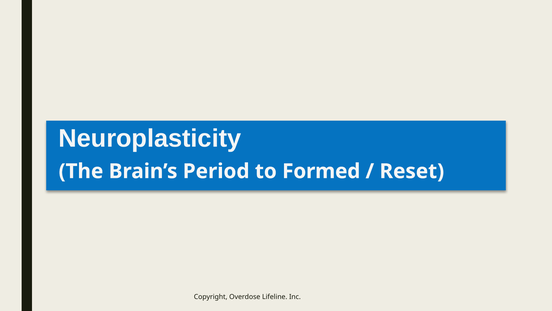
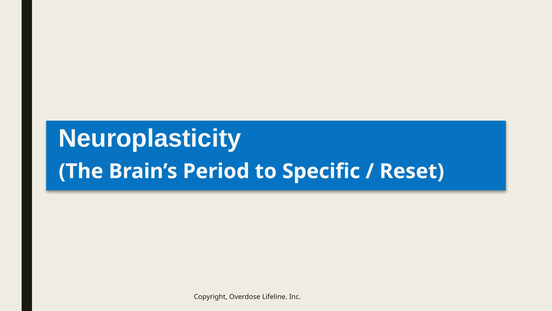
Formed: Formed -> Specific (321, 171)
